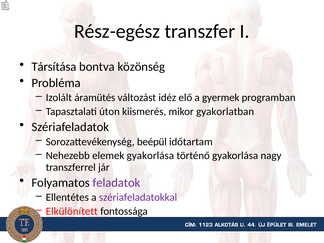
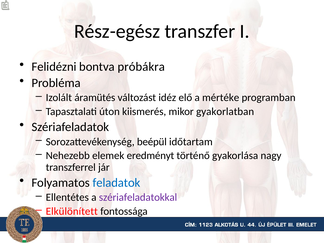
Társítása: Társítása -> Felidézni (54, 67)
közönség: közönség -> próbákra (141, 67)
gyermek: gyermek -> mértéke (221, 98)
elemek gyakorlása: gyakorlása -> eredményt (150, 156)
feladatok colour: purple -> blue (117, 183)
